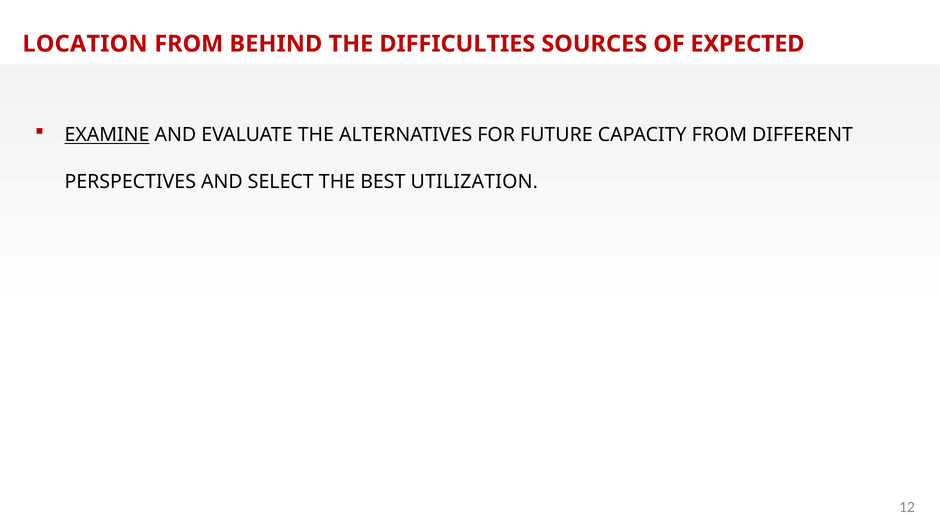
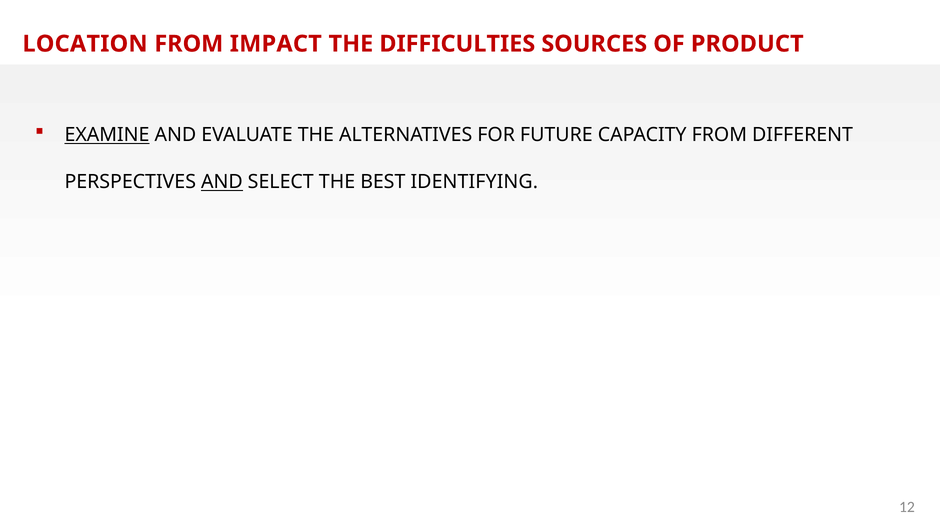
BEHIND: BEHIND -> IMPACT (276, 44)
EXPECTED: EXPECTED -> PRODUCT (747, 44)
AND underline: none -> present (222, 182)
UTILIZATION: UTILIZATION -> IDENTIFYING (474, 182)
